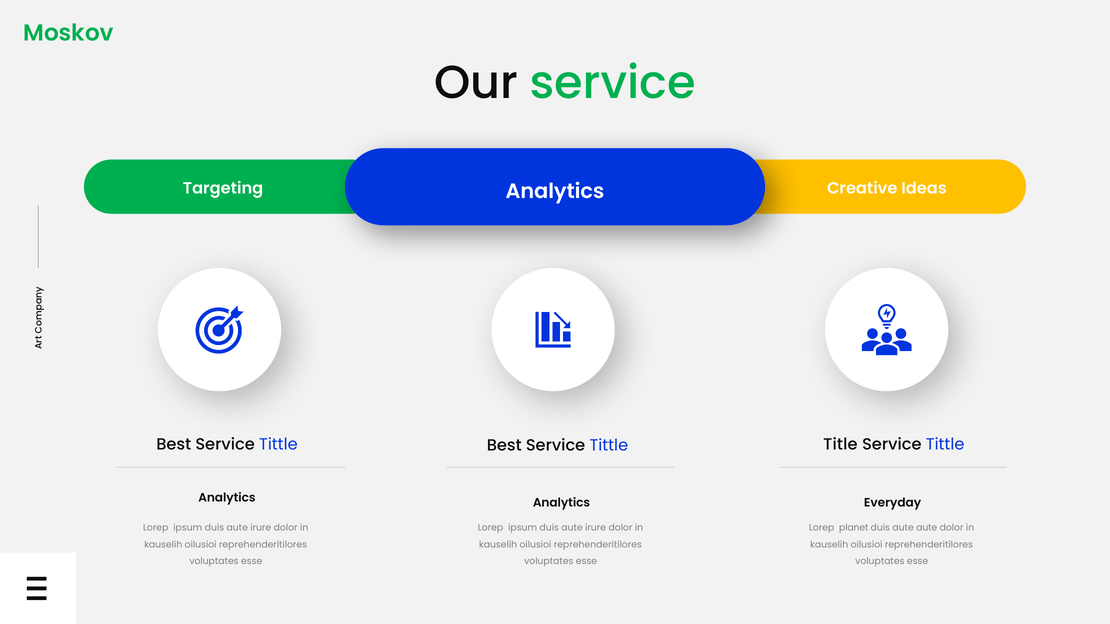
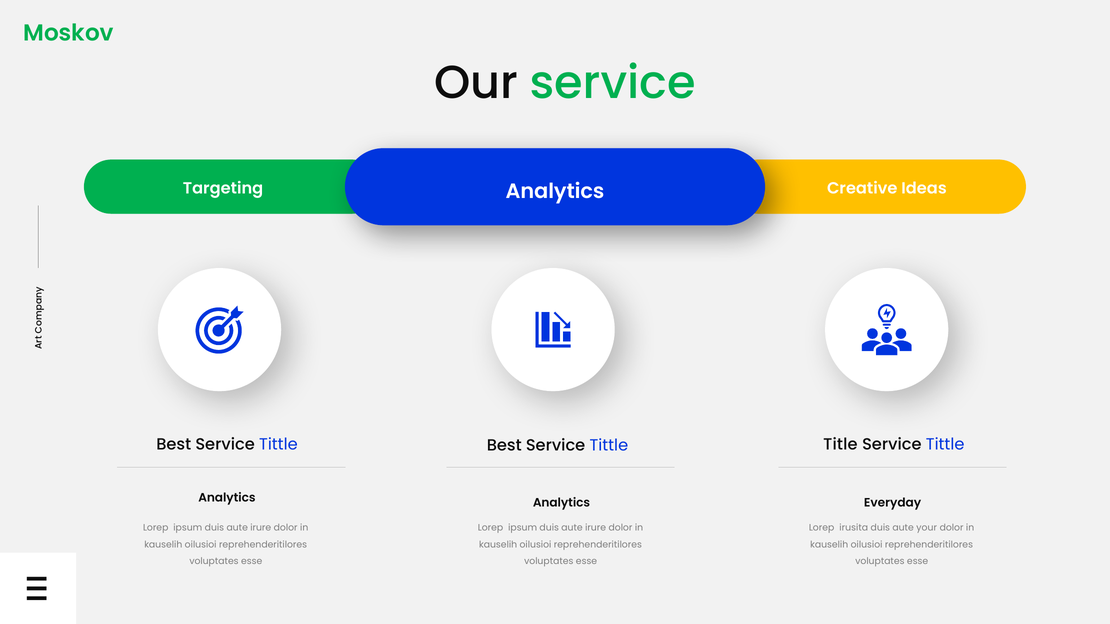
planet: planet -> irusita (854, 528)
aute aute: aute -> your (927, 528)
